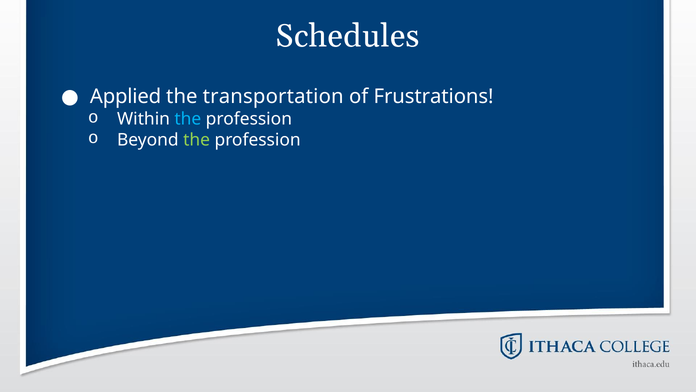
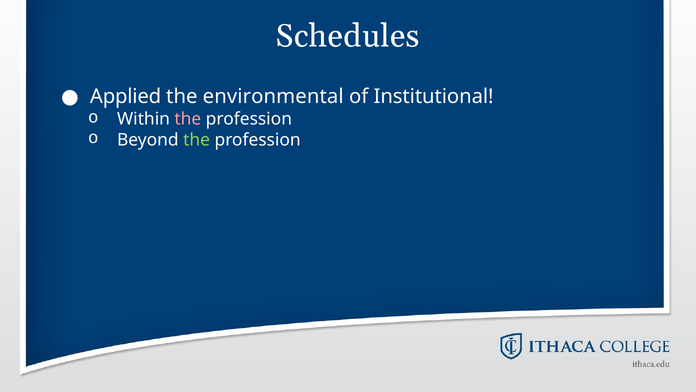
transportation: transportation -> environmental (273, 97)
Frustrations: Frustrations -> Institutional (434, 97)
the colour: light blue -> pink (188, 119)
